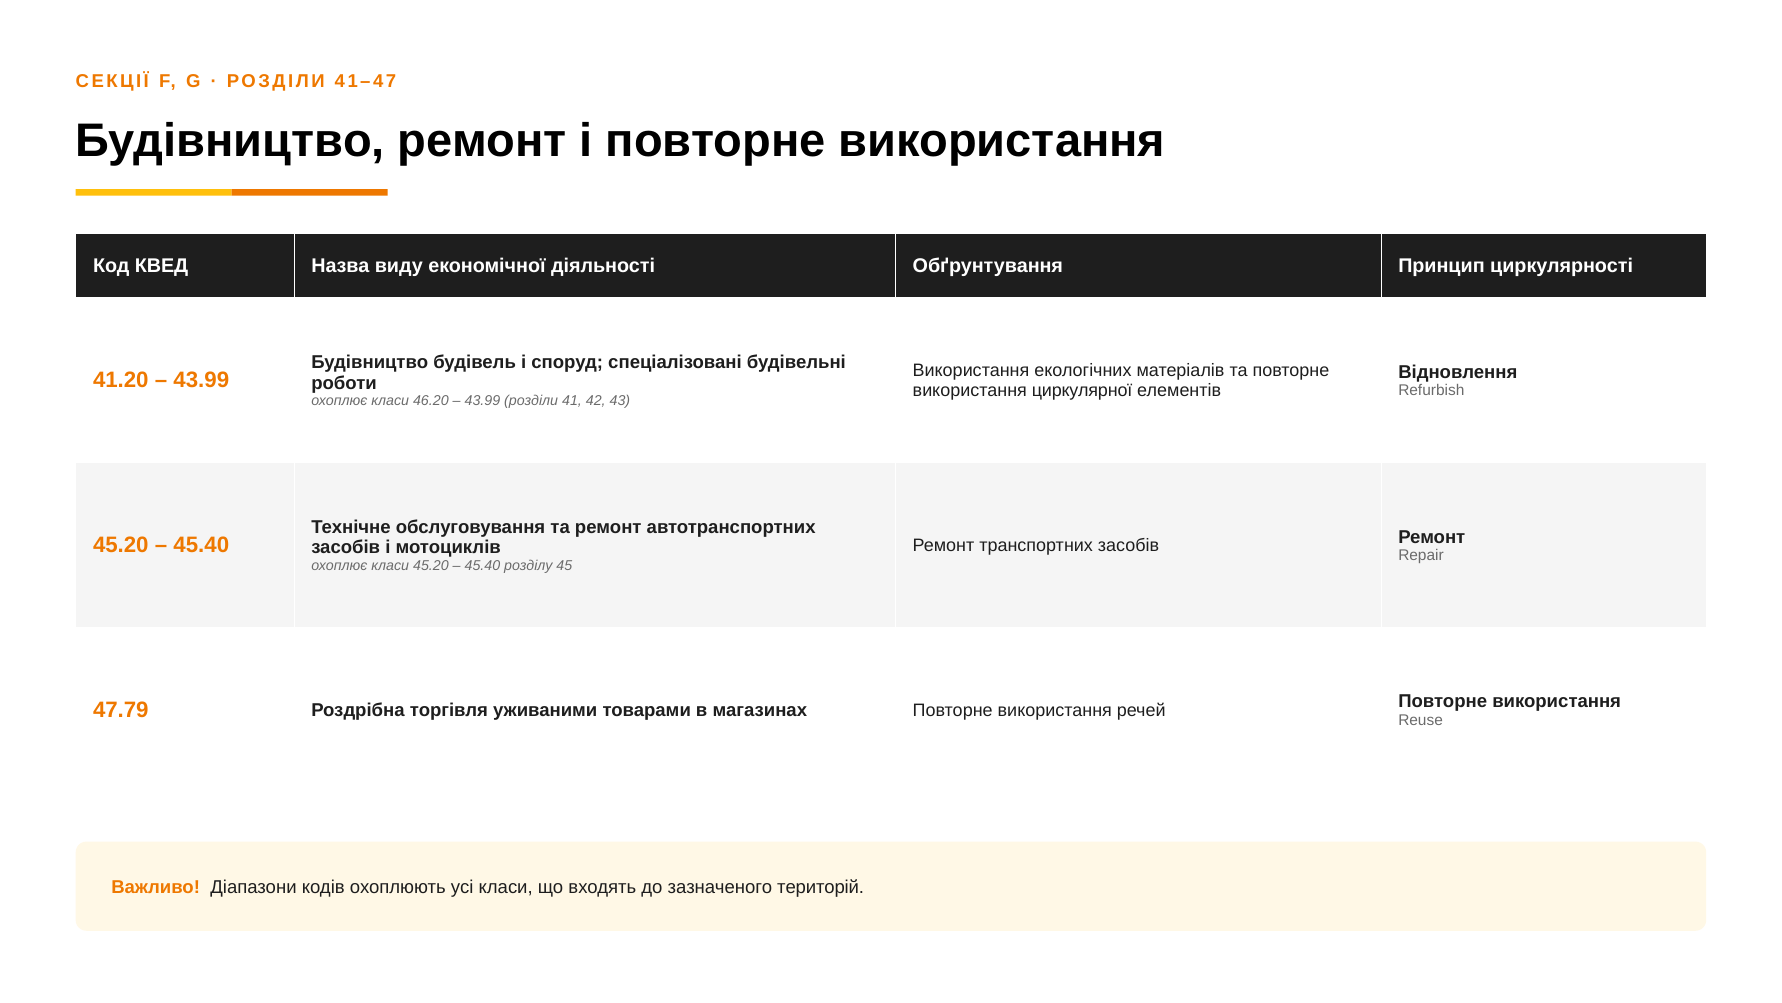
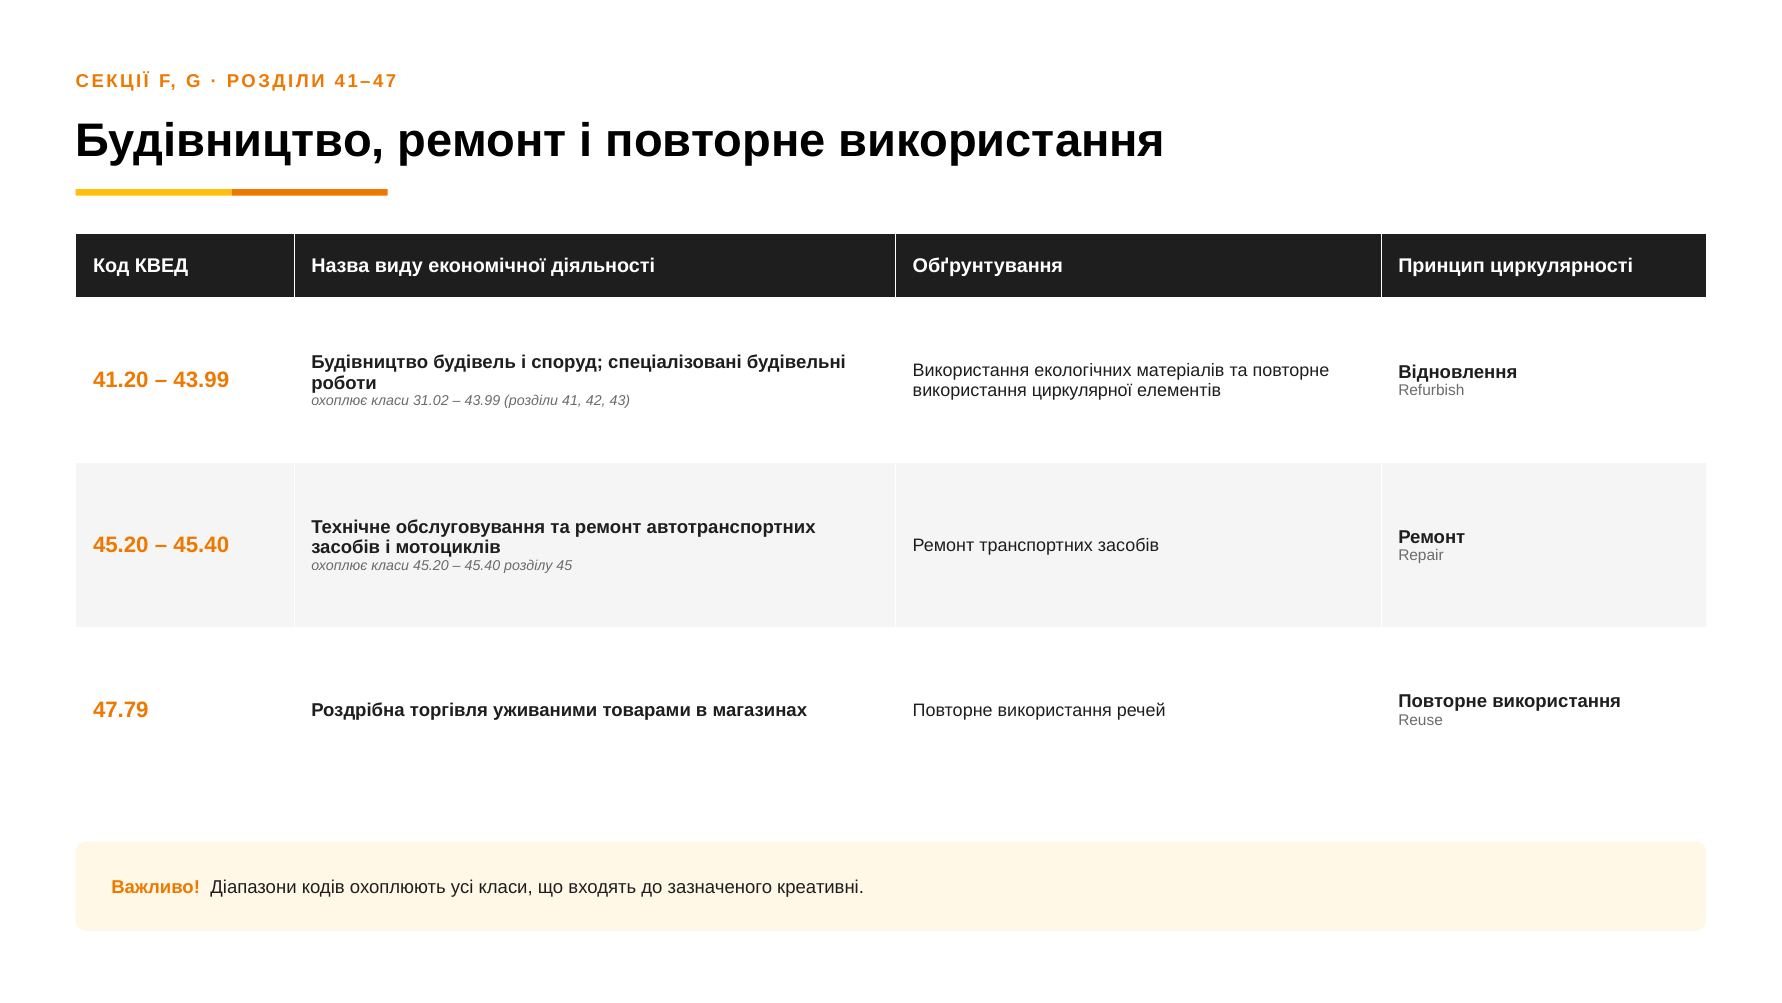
46.20: 46.20 -> 31.02 (431, 401)
територій: територій -> креативні (821, 887)
